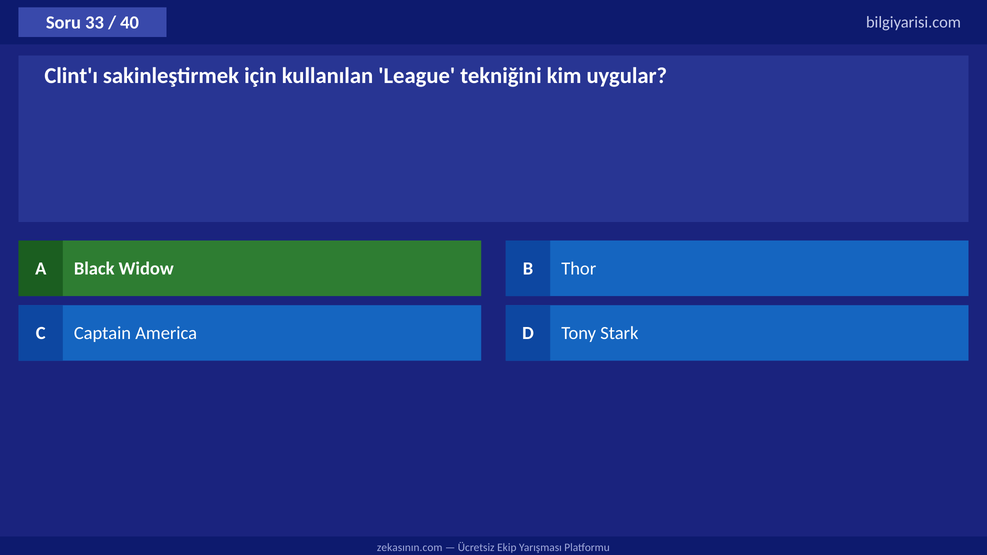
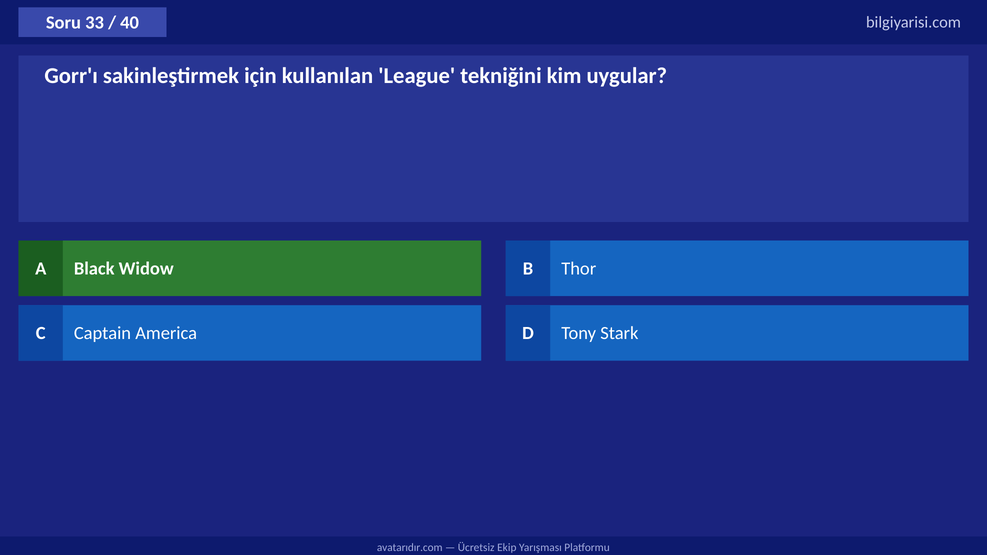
Clint'ı: Clint'ı -> Gorr'ı (71, 76)
zekasının.com: zekasının.com -> avatarıdır.com (410, 547)
